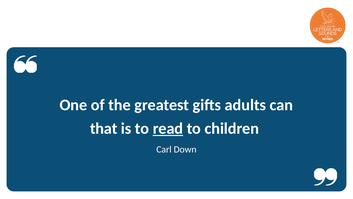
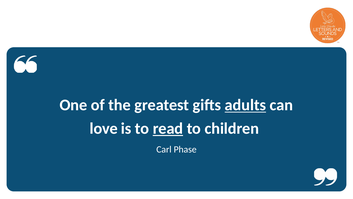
adults underline: none -> present (245, 105)
that: that -> love (104, 128)
Down: Down -> Phase (185, 149)
